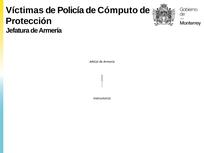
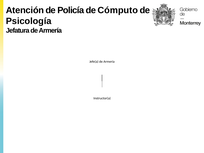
Víctimas: Víctimas -> Atención (25, 10)
Protección: Protección -> Psicología (29, 21)
